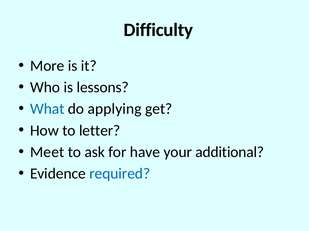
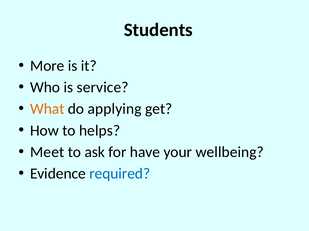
Difficulty: Difficulty -> Students (158, 30)
lessons: lessons -> service (103, 88)
What colour: blue -> orange (47, 109)
letter: letter -> helps (100, 131)
additional: additional -> wellbeing (230, 152)
